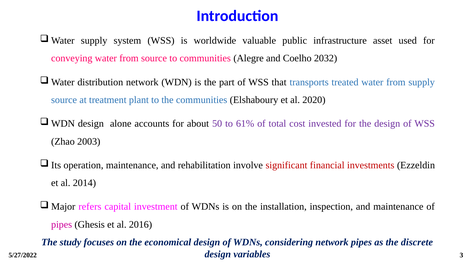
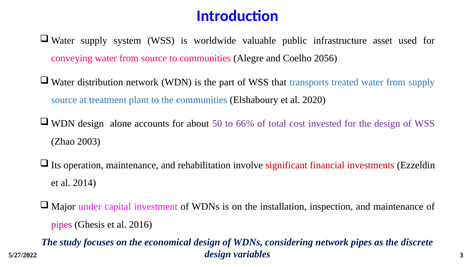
2032: 2032 -> 2056 (326, 58)
61%: 61% -> 66% (245, 124)
refers: refers -> under (90, 207)
